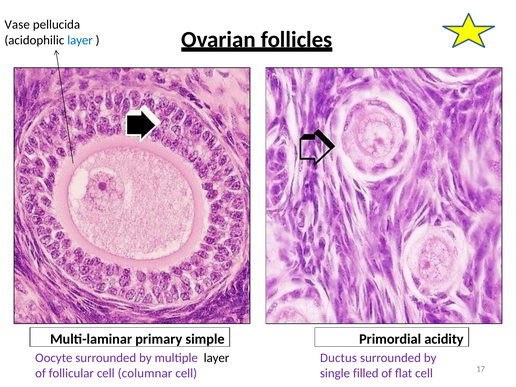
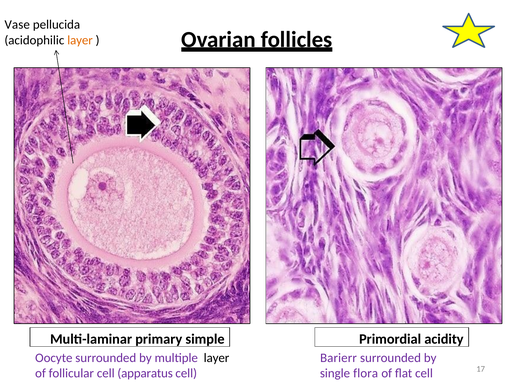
layer colour: blue -> orange (80, 40)
Ductus: Ductus -> Barierr (338, 358)
columnar: columnar -> apparatus (145, 373)
filled: filled -> flora (366, 373)
